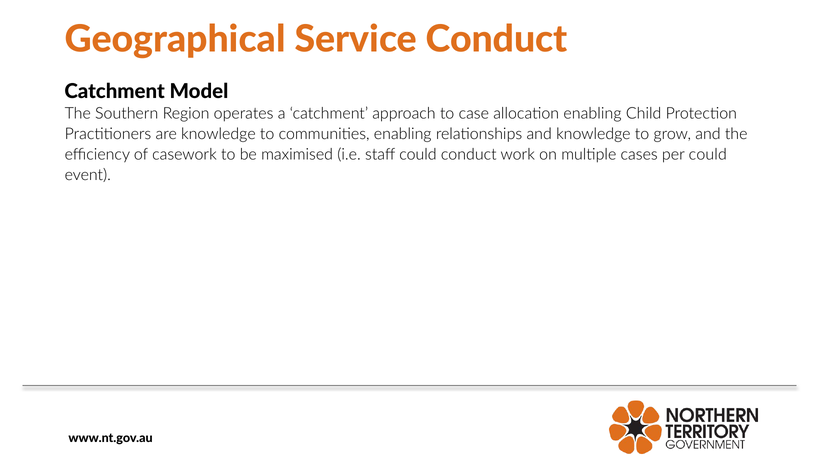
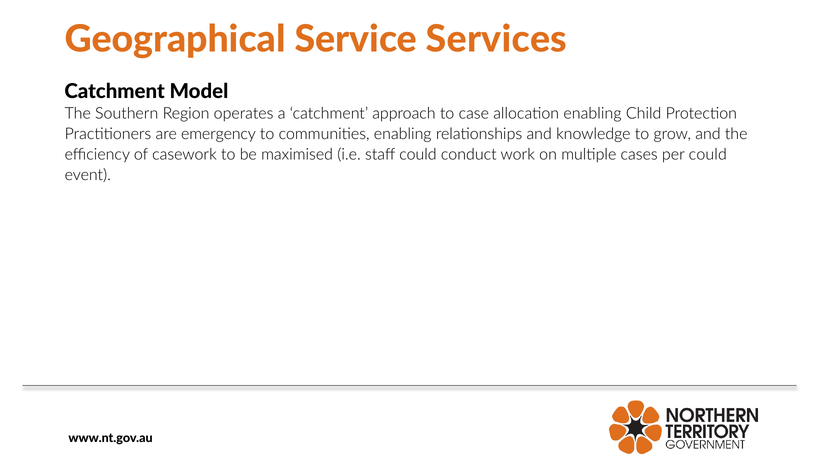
Service Conduct: Conduct -> Services (496, 39)
are knowledge: knowledge -> emergency (218, 134)
